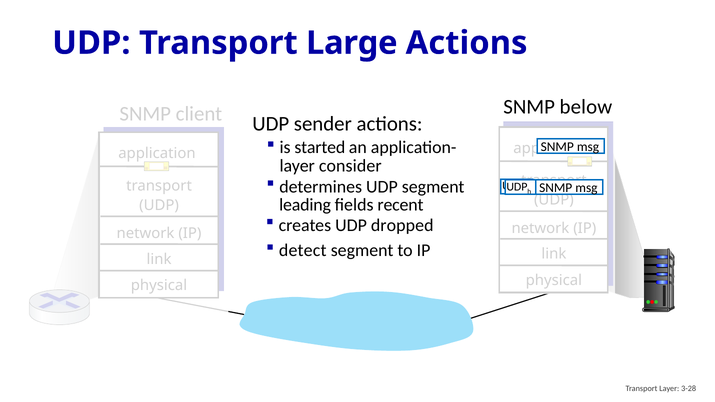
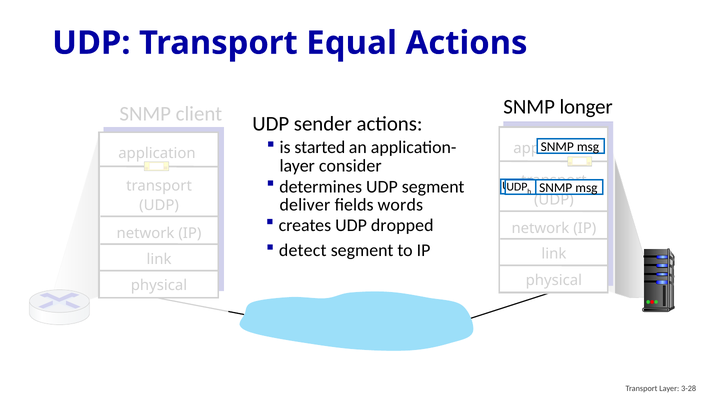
Large: Large -> Equal (352, 43)
below: below -> longer (586, 107)
leading: leading -> deliver (305, 205)
recent: recent -> words (400, 205)
